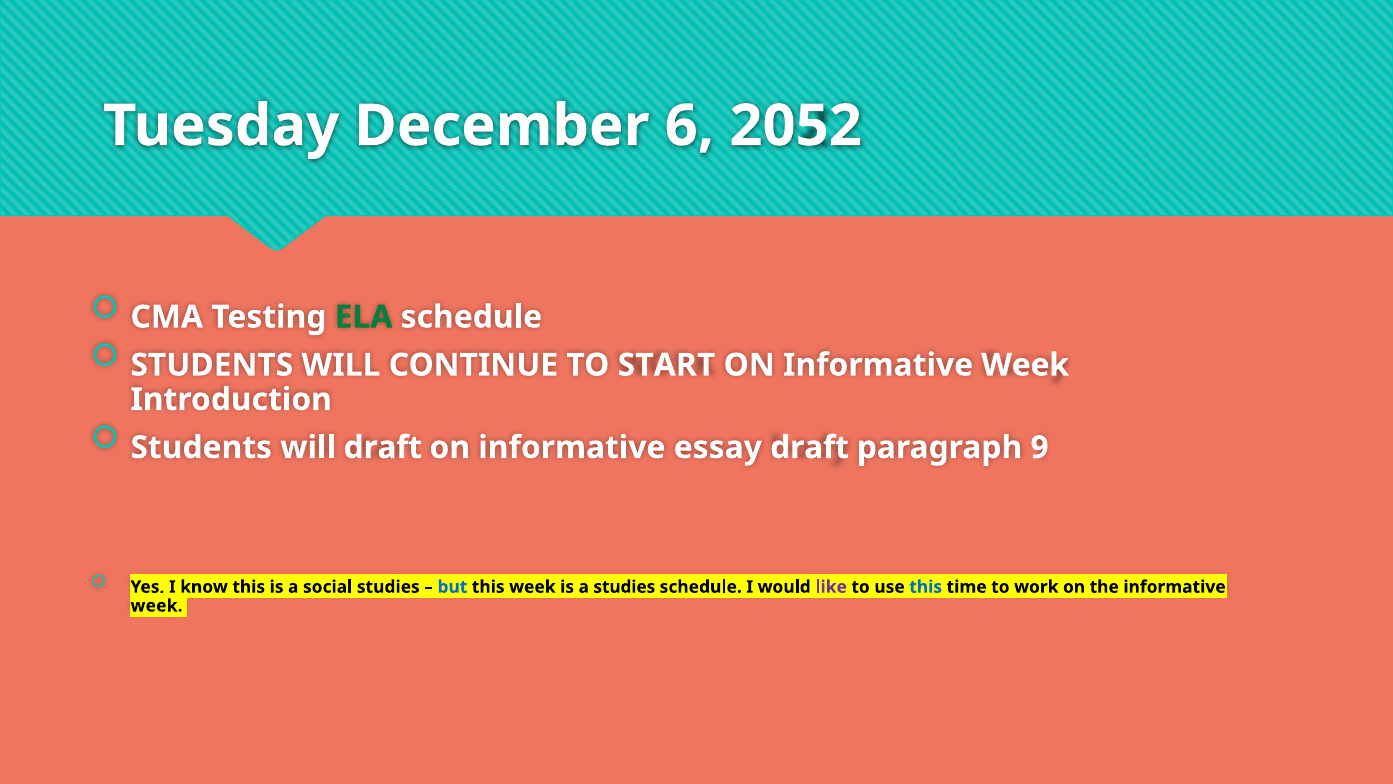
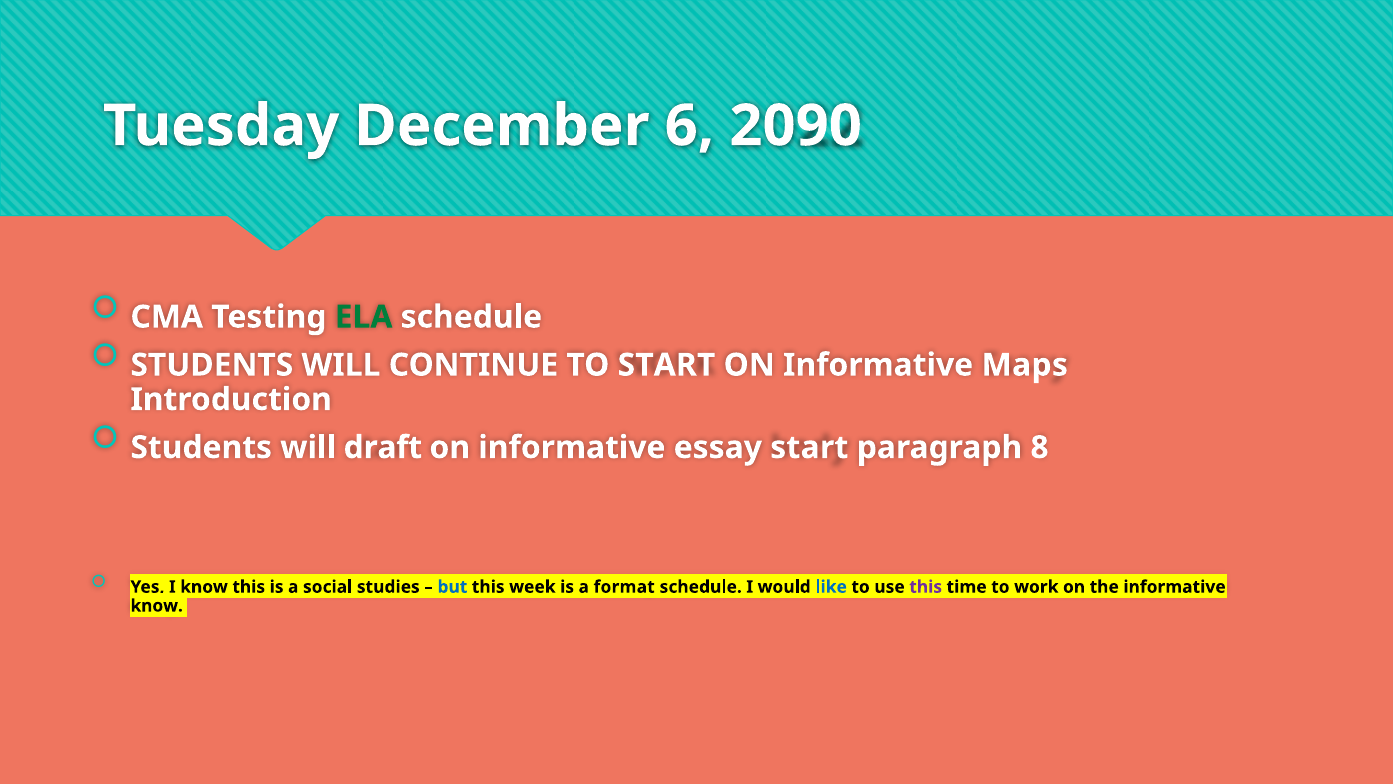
2052: 2052 -> 2090 (796, 126)
ON Informative Week: Week -> Maps (1025, 365)
essay draft: draft -> start (809, 447)
9: 9 -> 8 (1040, 447)
a studies: studies -> format (624, 587)
like colour: purple -> blue (831, 587)
this colour: blue -> purple (926, 587)
week: week -> know (157, 605)
